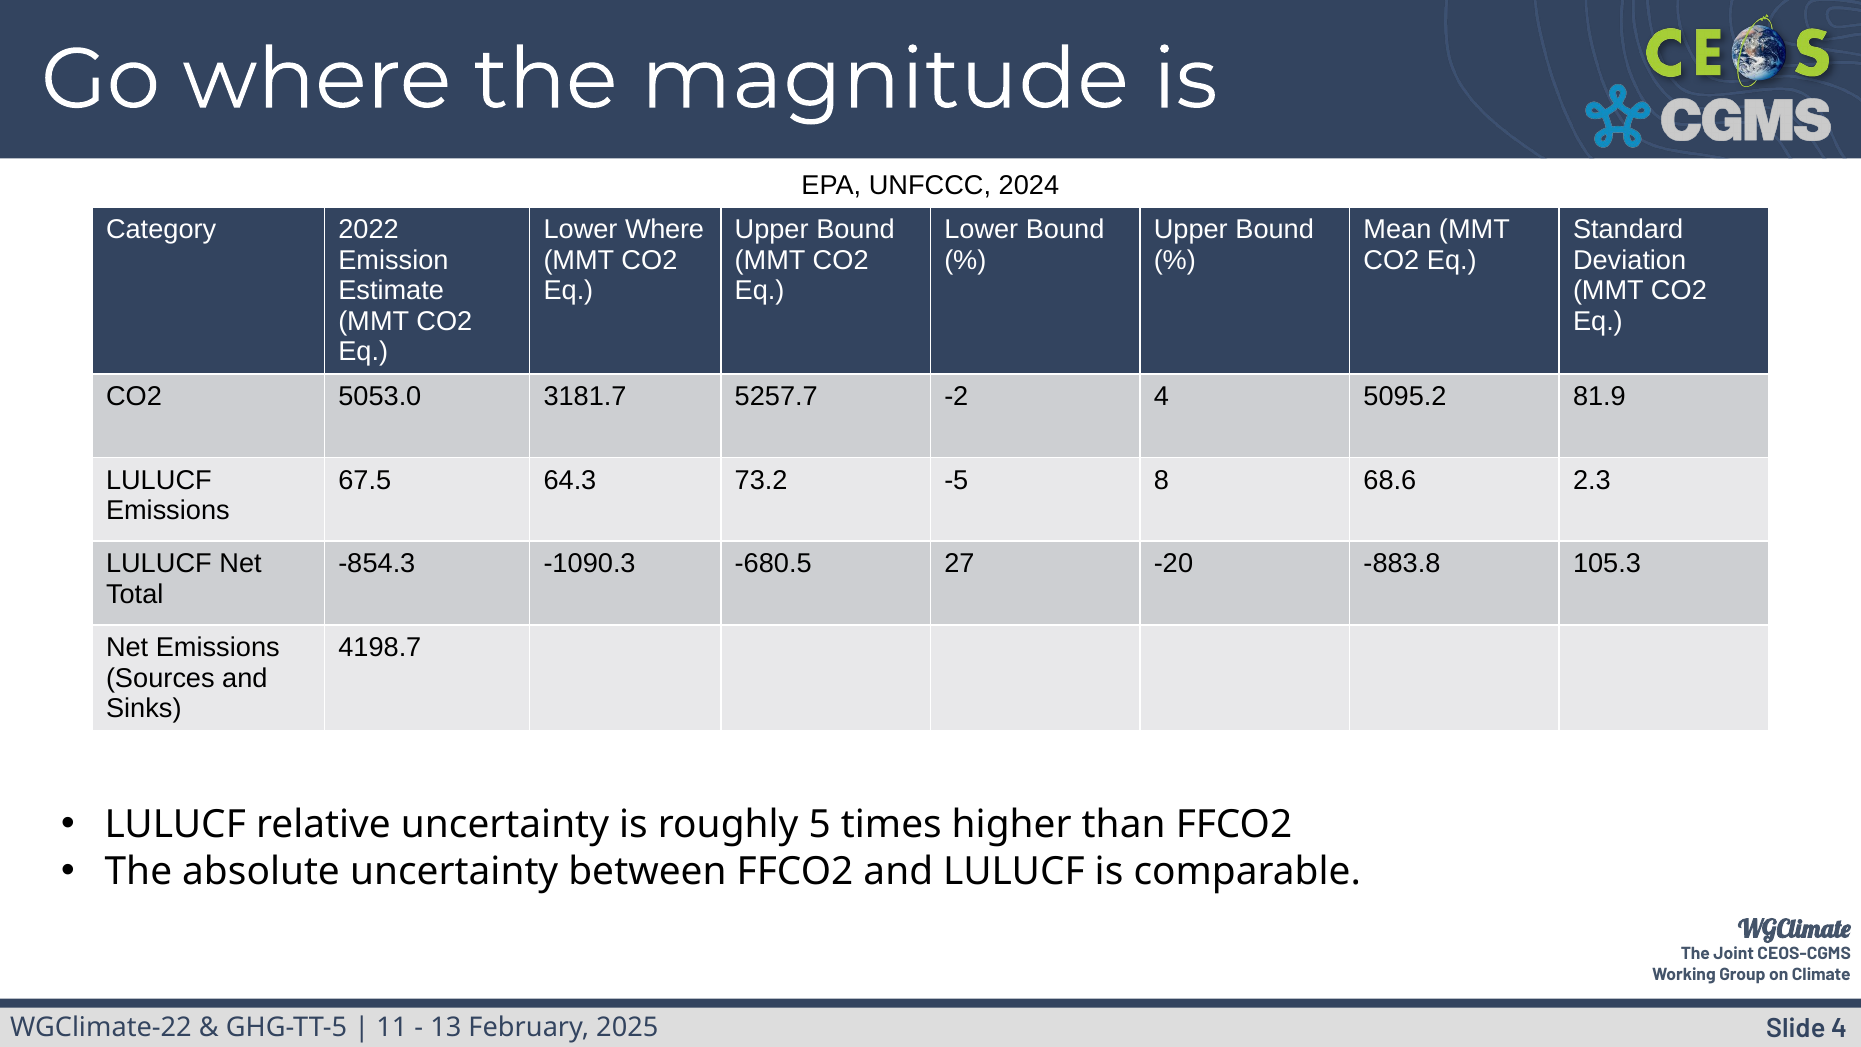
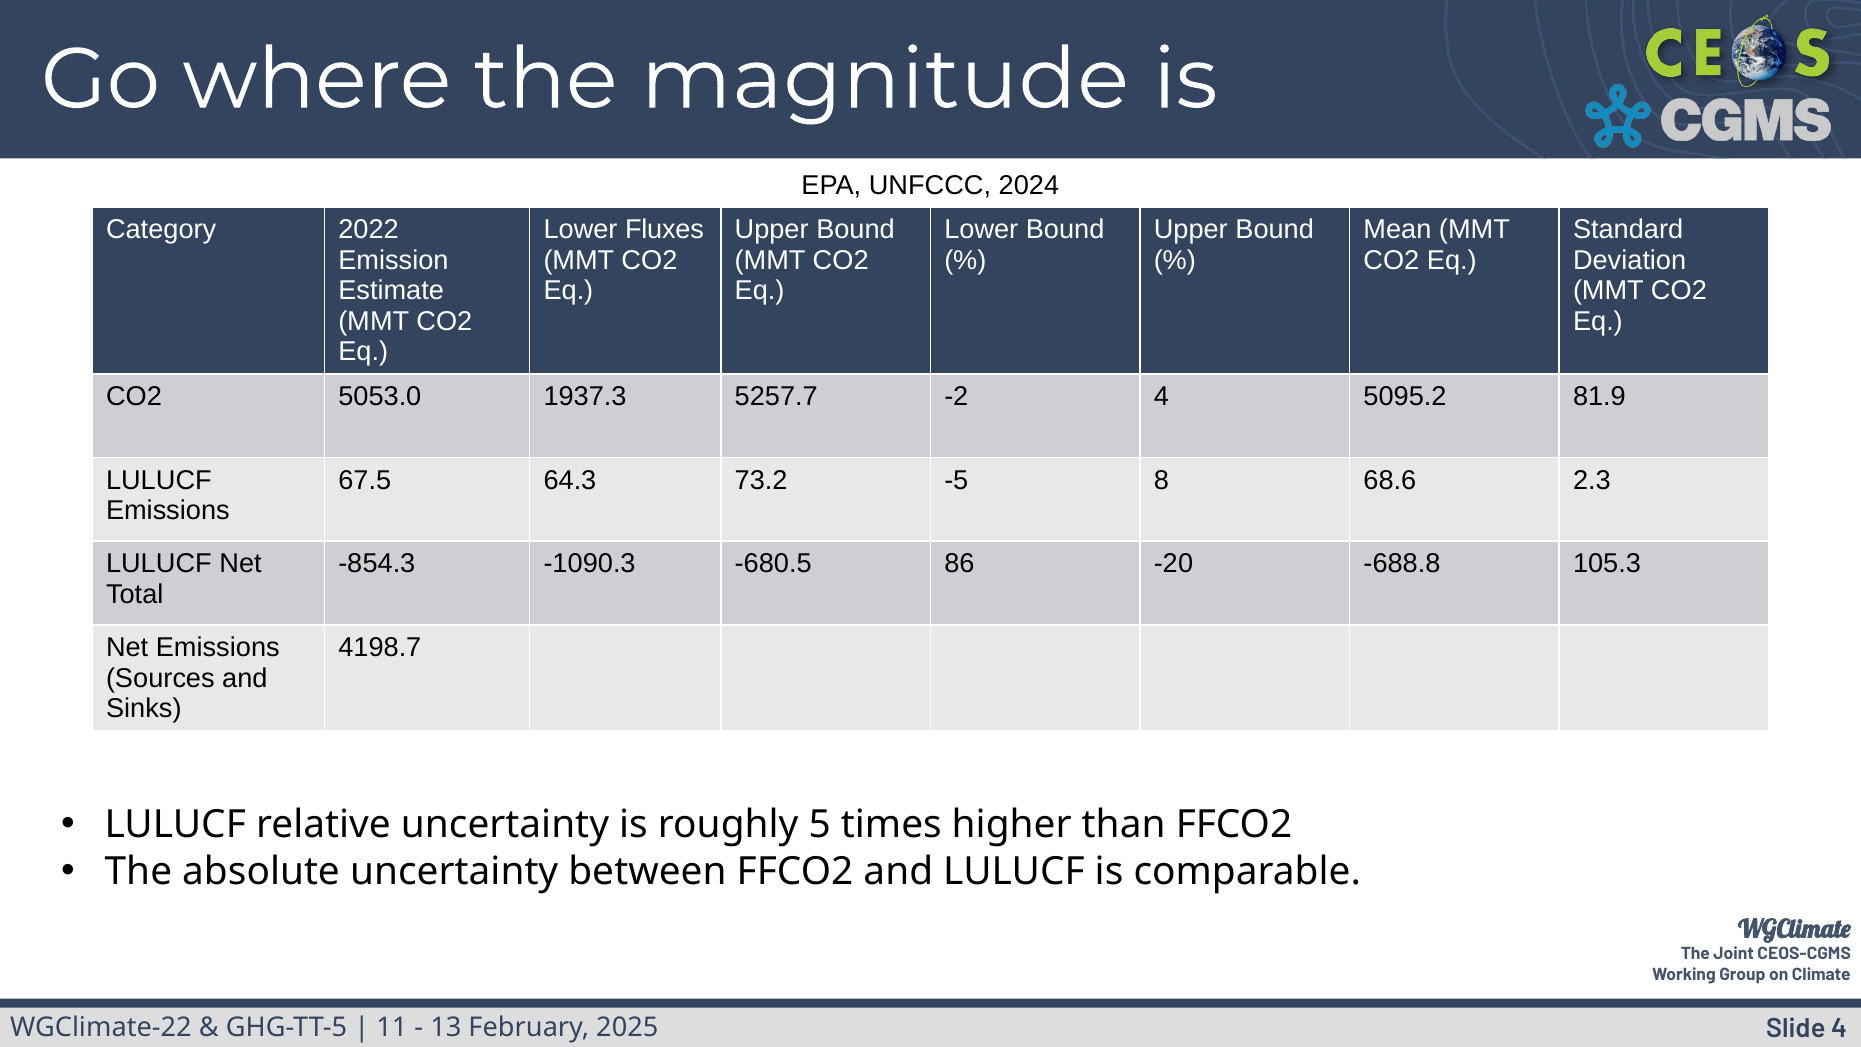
Lower Where: Where -> Fluxes (664, 230)
3181.7: 3181.7 -> 1937.3 (585, 396)
27: 27 -> 86 (959, 564)
-883.8: -883.8 -> -688.8 (1402, 564)
